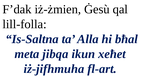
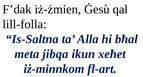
iż-jifhmuha: iż-jifhmuha -> iż-minnkom (54, 69)
